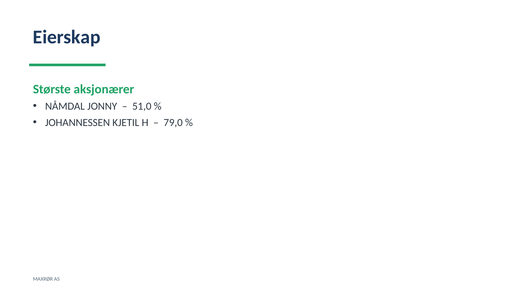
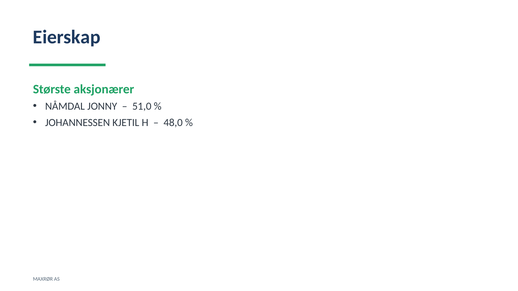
79,0: 79,0 -> 48,0 (173, 123)
